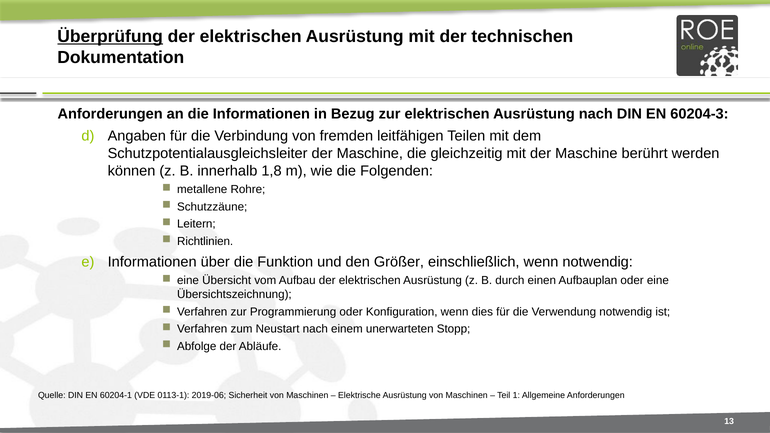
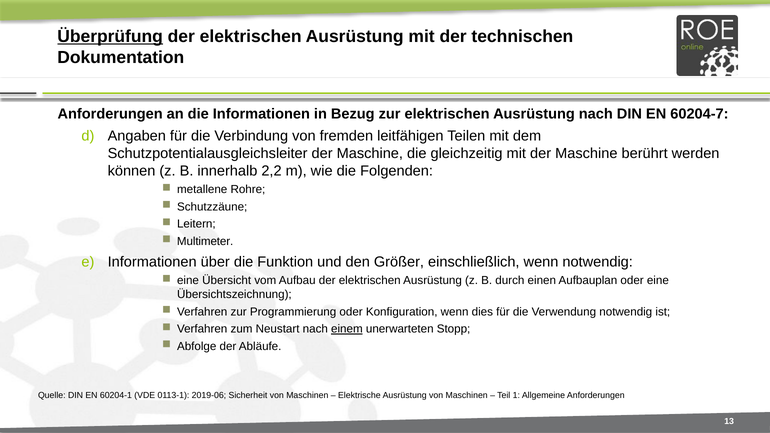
60204-3: 60204-3 -> 60204-7 (699, 114)
1,8: 1,8 -> 2,2 (272, 171)
Richtlinien: Richtlinien -> Multimeter (205, 241)
einem underline: none -> present (347, 329)
